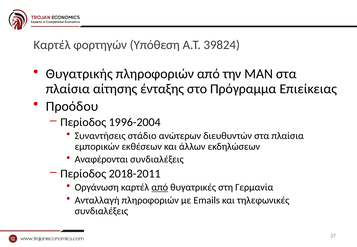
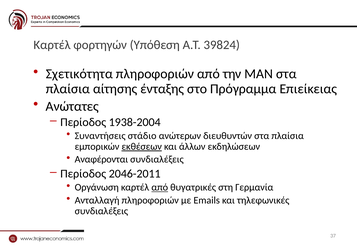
Θυγατρικής: Θυγατρικής -> Σχετικότητα (79, 74)
Προόδου: Προόδου -> Ανώτατες (72, 106)
1996-2004: 1996-2004 -> 1938-2004 (135, 122)
εκθέσεων underline: none -> present (142, 147)
2018-2011: 2018-2011 -> 2046-2011 (135, 174)
